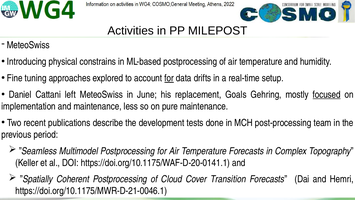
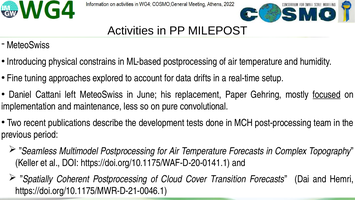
for underline: present -> none (169, 78)
Goals: Goals -> Paper (236, 94)
pure maintenance: maintenance -> convolutional (204, 106)
